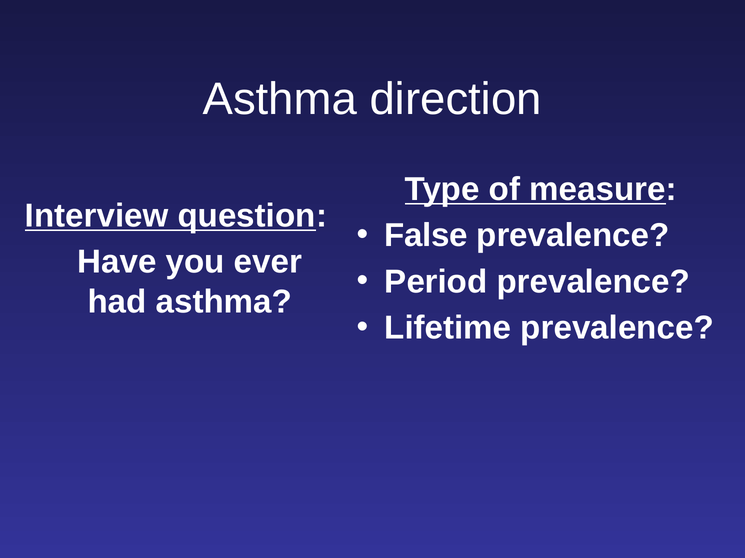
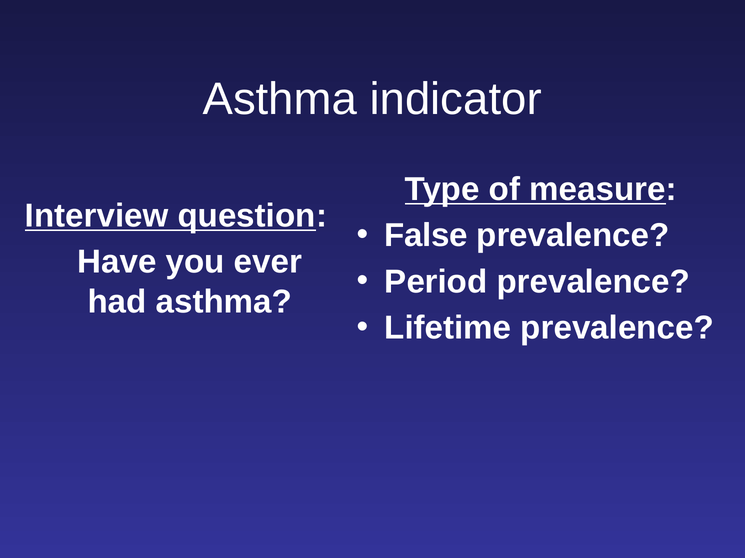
direction: direction -> indicator (456, 99)
